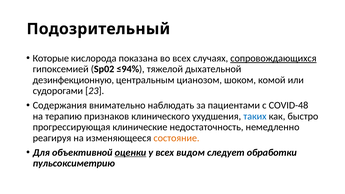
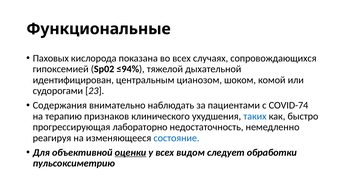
Подозрительный: Подозрительный -> Функциональные (98, 29)
Которые: Которые -> Паховых (51, 58)
сопровождающихся underline: present -> none (273, 58)
дезинфекционную: дезинфекционную -> идентифицирован (73, 80)
COVID-48: COVID-48 -> COVID-74 (288, 105)
клинические: клинические -> лабораторно (140, 127)
состояние colour: orange -> blue (176, 138)
